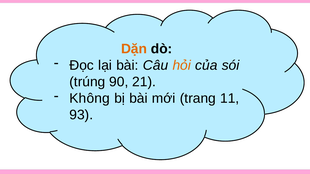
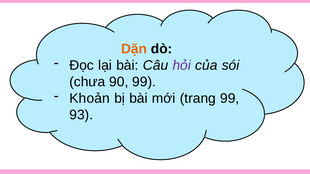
hỏi colour: orange -> purple (182, 66)
trúng: trúng -> chưa (87, 82)
90 21: 21 -> 99 (144, 82)
Không: Không -> Khoản (90, 99)
trang 11: 11 -> 99 (230, 99)
